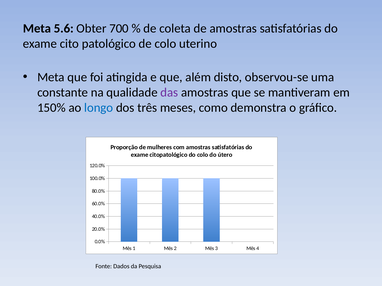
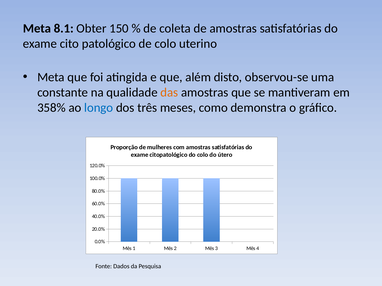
5.6: 5.6 -> 8.1 (64, 29)
700: 700 -> 150 (119, 29)
das colour: purple -> orange (169, 93)
150%: 150% -> 358% (51, 108)
